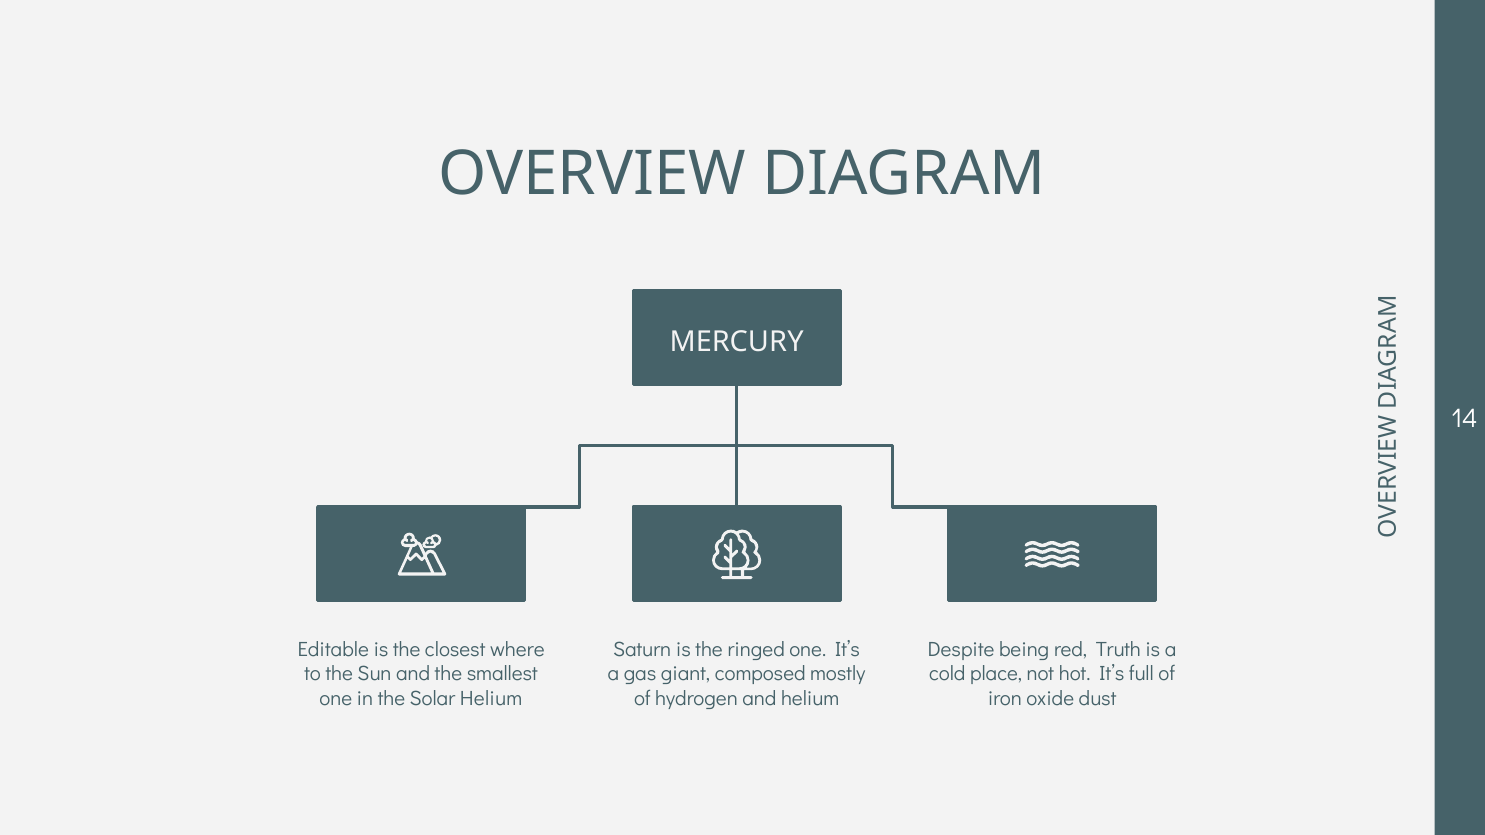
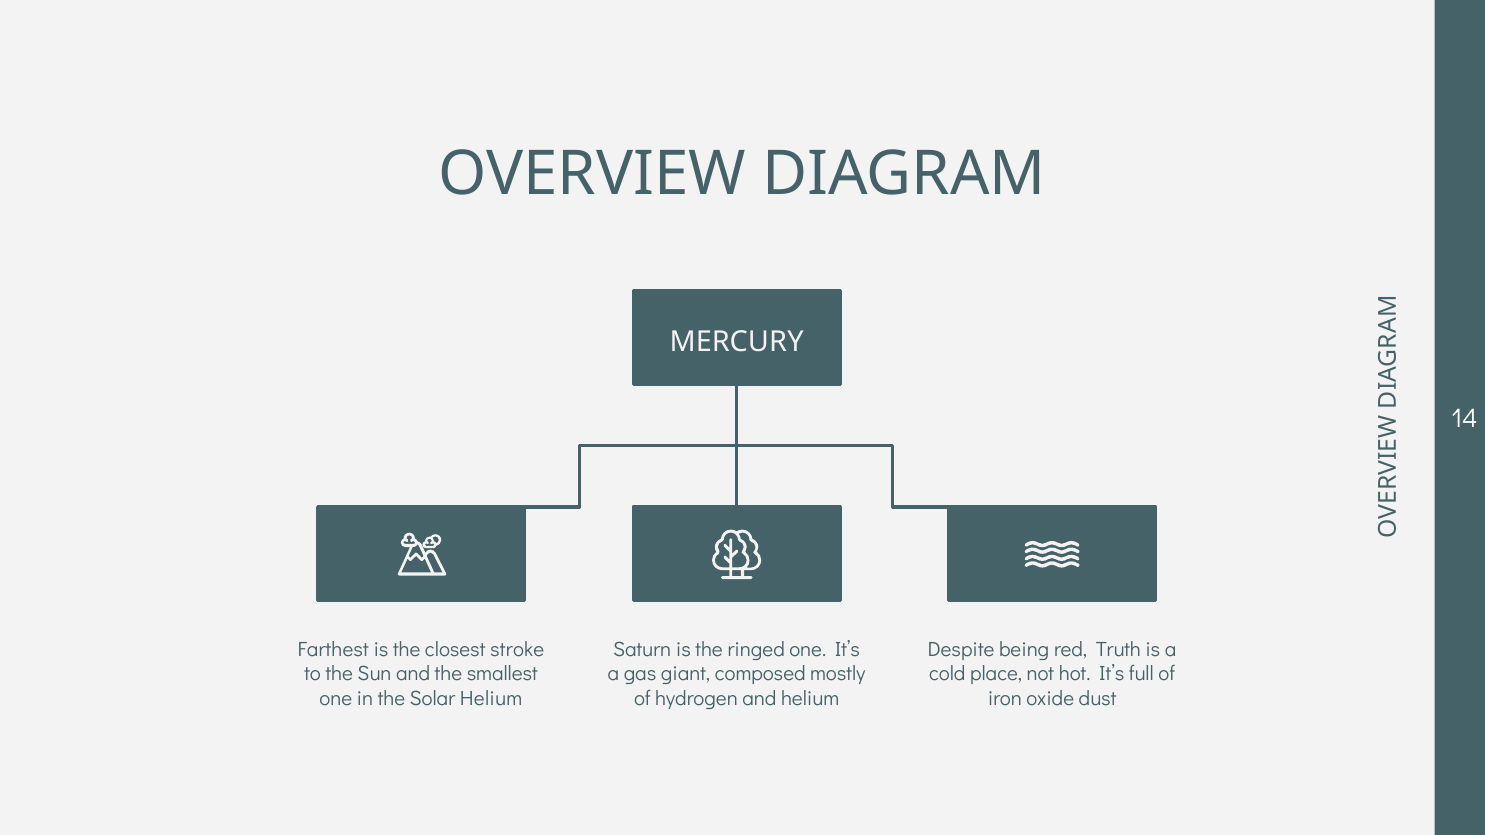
Editable: Editable -> Farthest (333, 650)
where: where -> stroke (517, 650)
